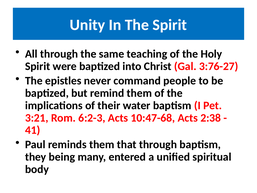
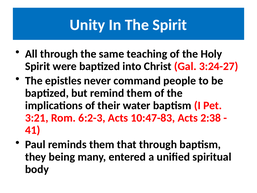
3:76-27: 3:76-27 -> 3:24-27 (219, 66)
10:47-68: 10:47-68 -> 10:47-83 (153, 118)
